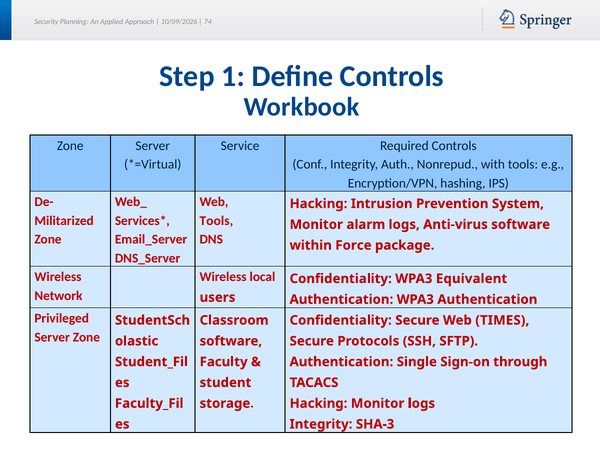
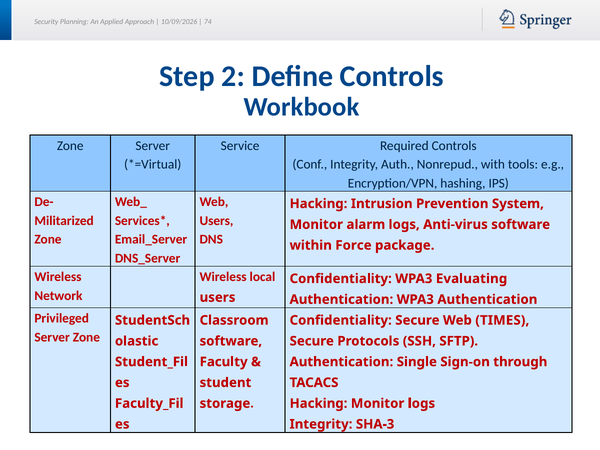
1: 1 -> 2 (233, 76)
Tools: Tools -> Users (216, 221)
Equivalent: Equivalent -> Evaluating (472, 279)
